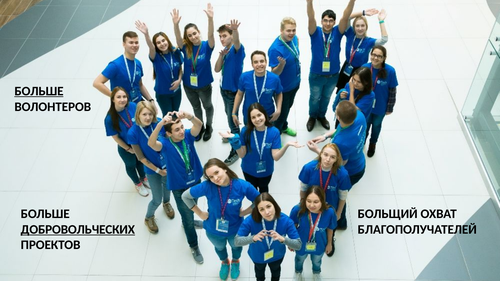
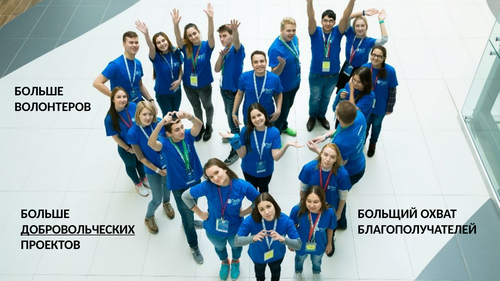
БОЛЬШЕ underline: present -> none (39, 91)
